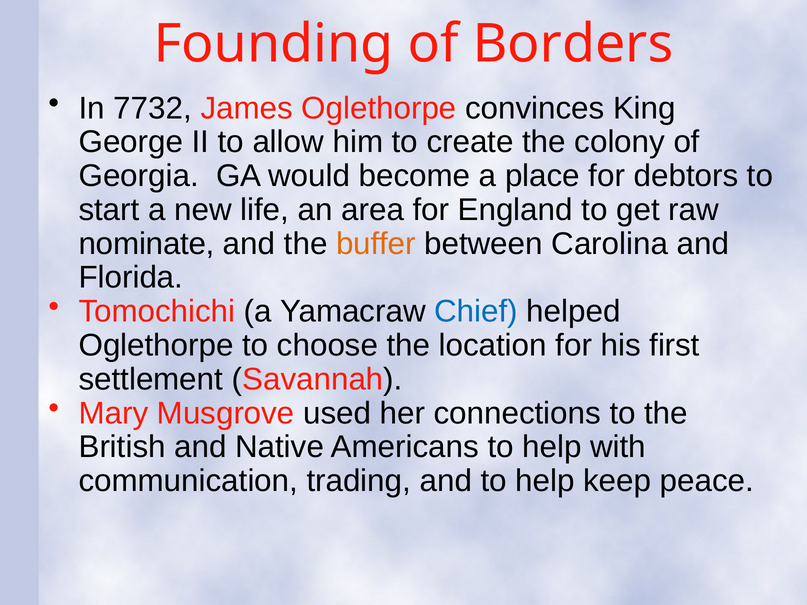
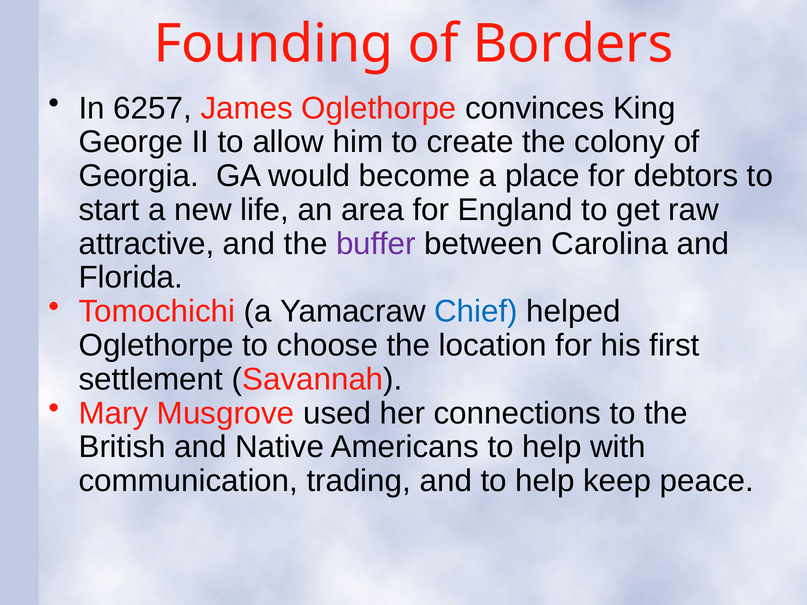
7732: 7732 -> 6257 (153, 108)
nominate: nominate -> attractive (147, 244)
buffer colour: orange -> purple (376, 244)
